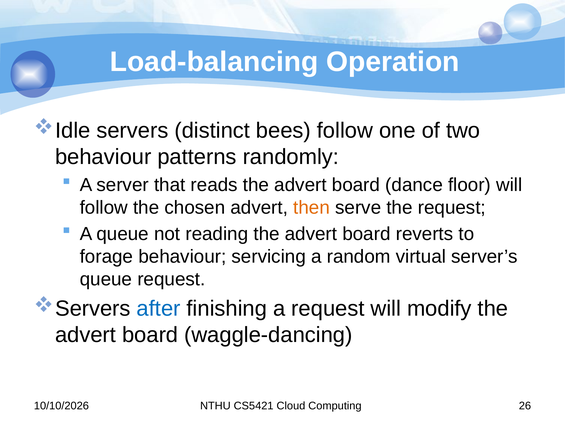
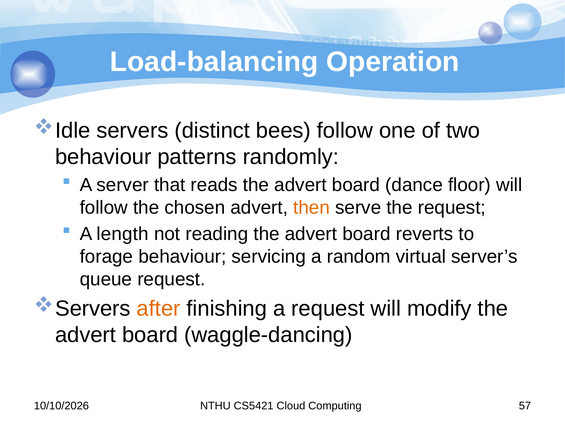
A queue: queue -> length (123, 234)
after colour: blue -> orange (159, 308)
26: 26 -> 57 (525, 406)
